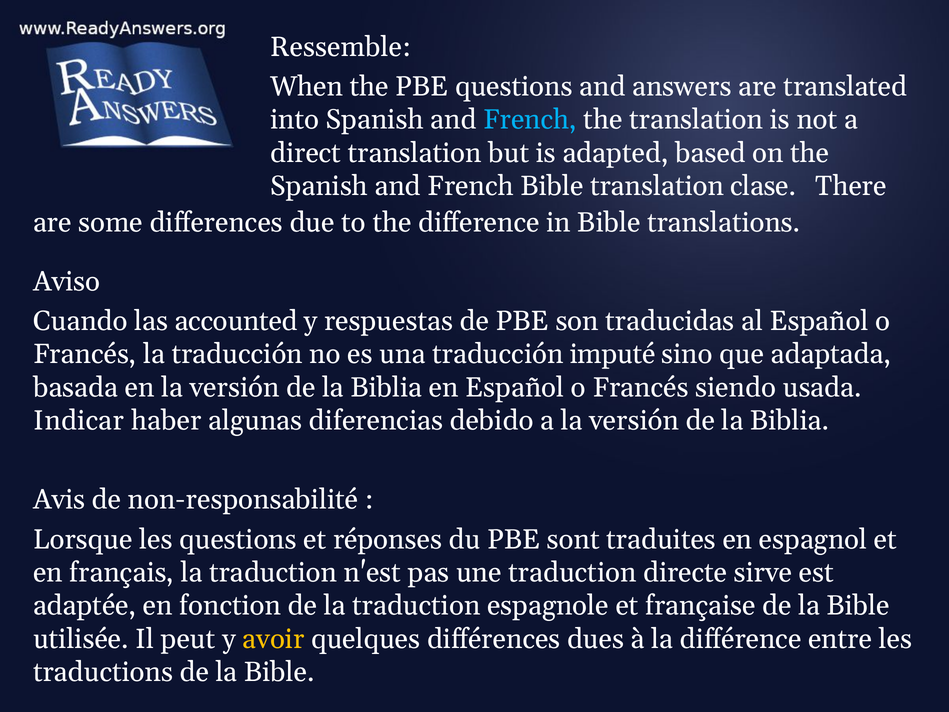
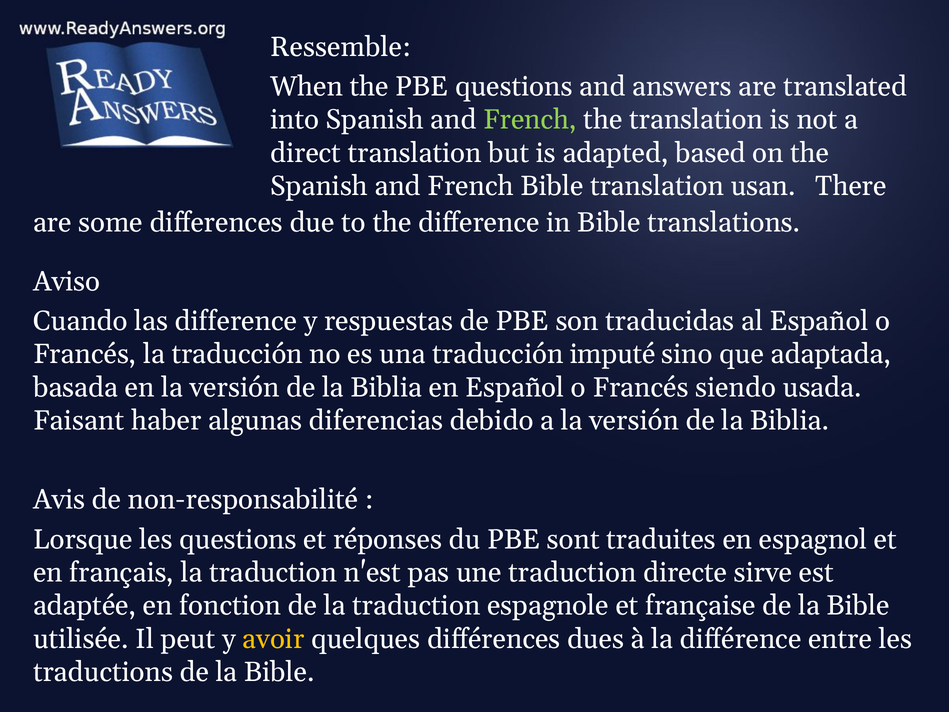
French colour: light blue -> light green (530, 120)
clase: clase -> usan (763, 186)
las accounted: accounted -> difference (236, 321)
Indicar: Indicar -> Faisant (79, 421)
